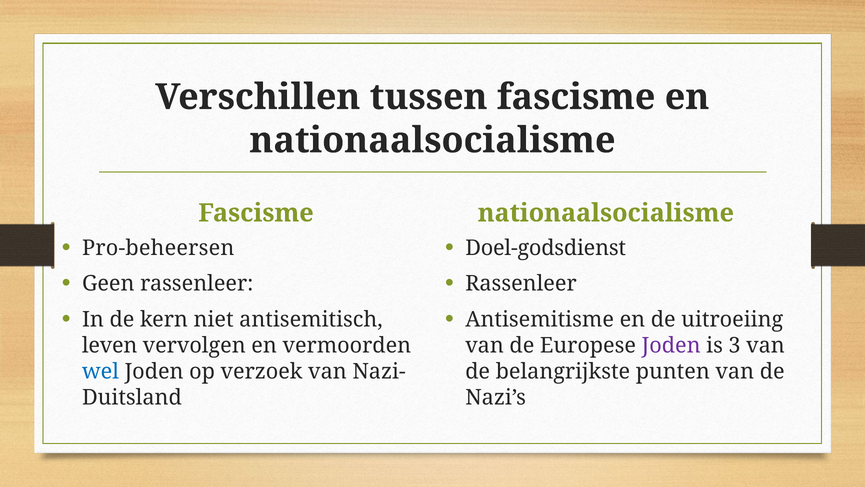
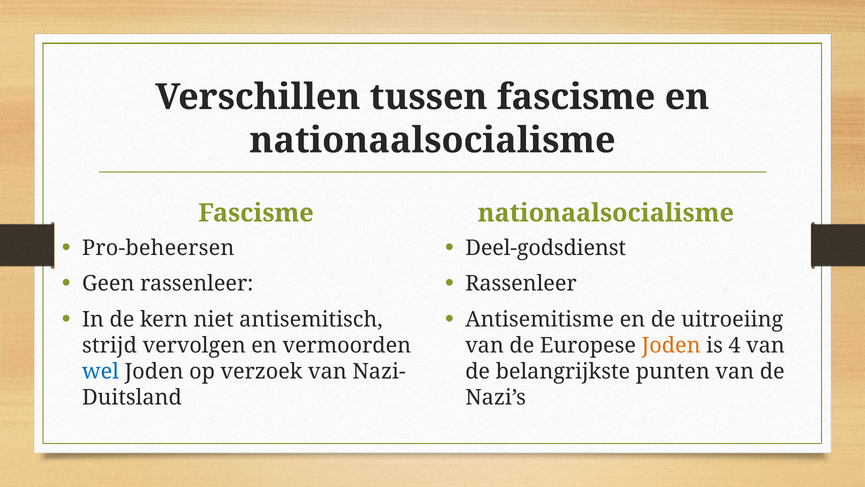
Doel-godsdienst: Doel-godsdienst -> Deel-godsdienst (546, 248)
leven: leven -> strijd (109, 345)
Joden colour: purple -> orange (671, 345)
3: 3 -> 4 (735, 345)
